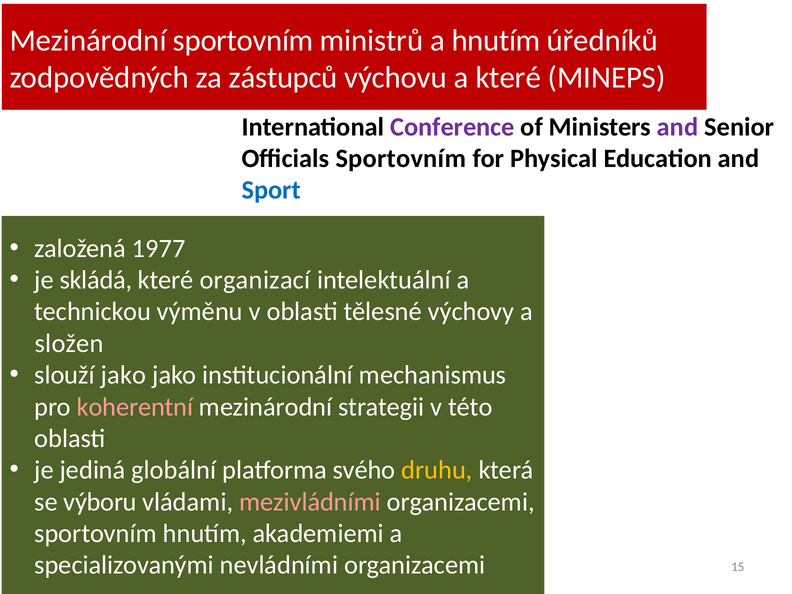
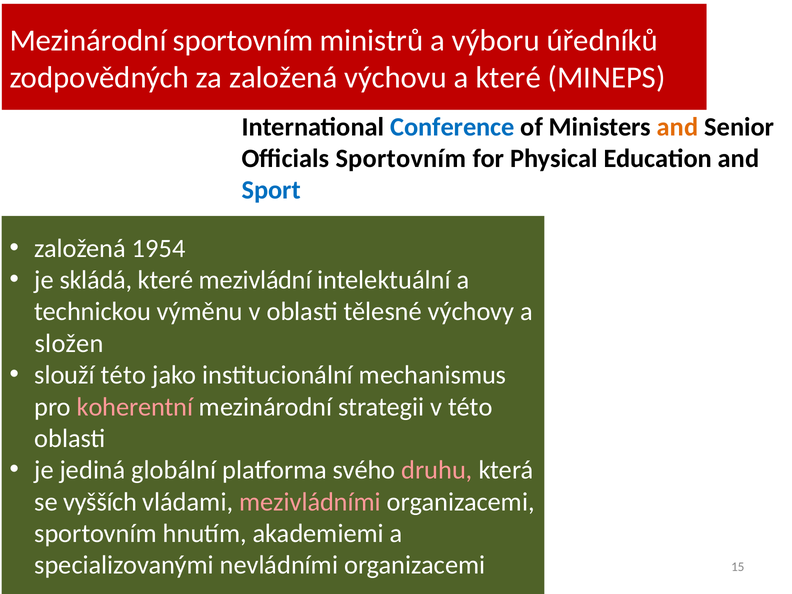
a hnutím: hnutím -> výboru (496, 41)
za zástupců: zástupců -> založená (283, 77)
Conference colour: purple -> blue (452, 127)
and colour: purple -> orange (678, 127)
1977: 1977 -> 1954 (159, 248)
organizací: organizací -> mezivládní (255, 280)
slouží jako: jako -> této (123, 375)
druhu colour: yellow -> pink (437, 470)
výboru: výboru -> vyšších (100, 502)
